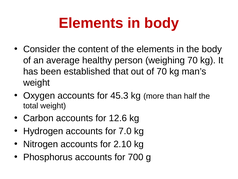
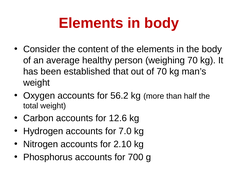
45.3: 45.3 -> 56.2 (119, 95)
